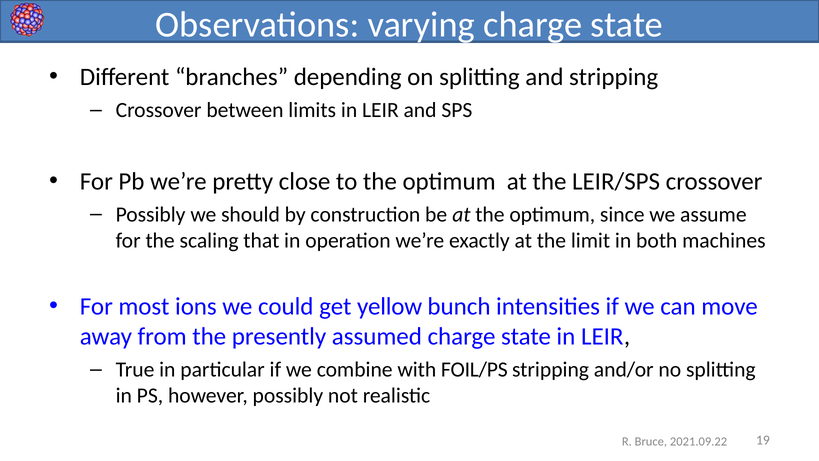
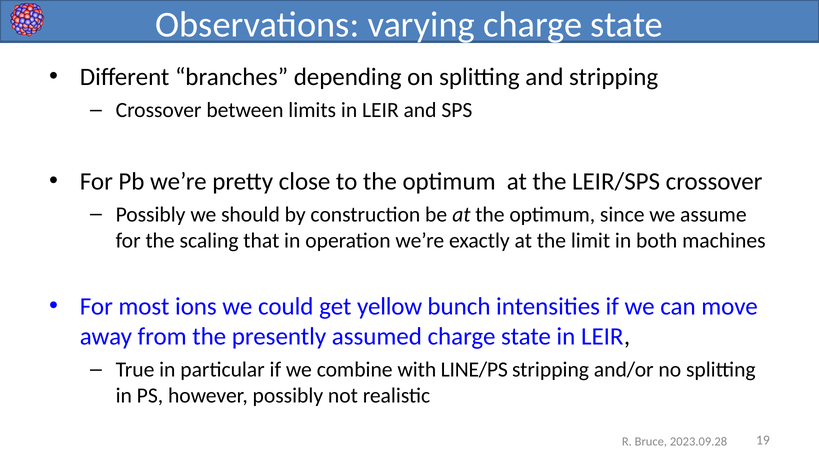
FOIL/PS: FOIL/PS -> LINE/PS (474, 370)
2021.09.22: 2021.09.22 -> 2023.09.28 (699, 441)
